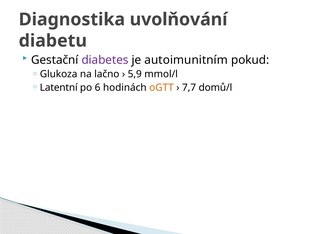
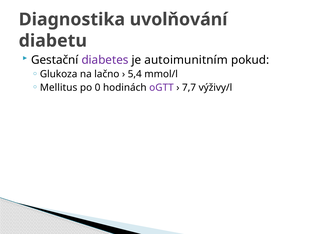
5,9: 5,9 -> 5,4 (135, 74)
Latentní: Latentní -> Mellitus (59, 88)
6: 6 -> 0 (98, 88)
oGTT colour: orange -> purple (161, 88)
domů/l: domů/l -> výživy/l (215, 88)
